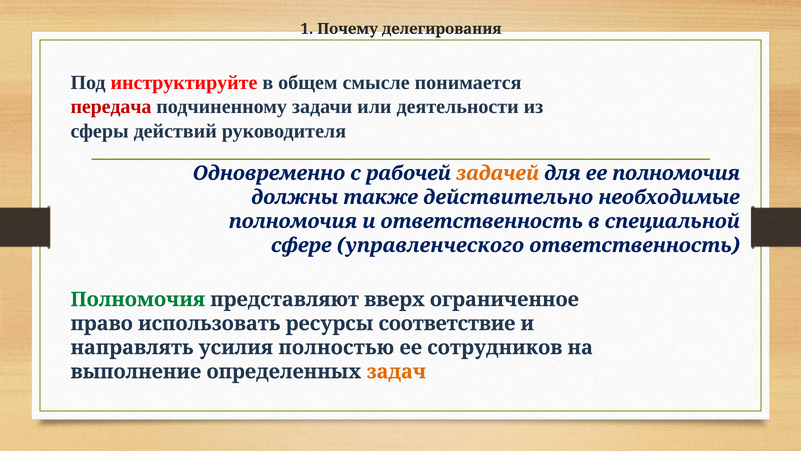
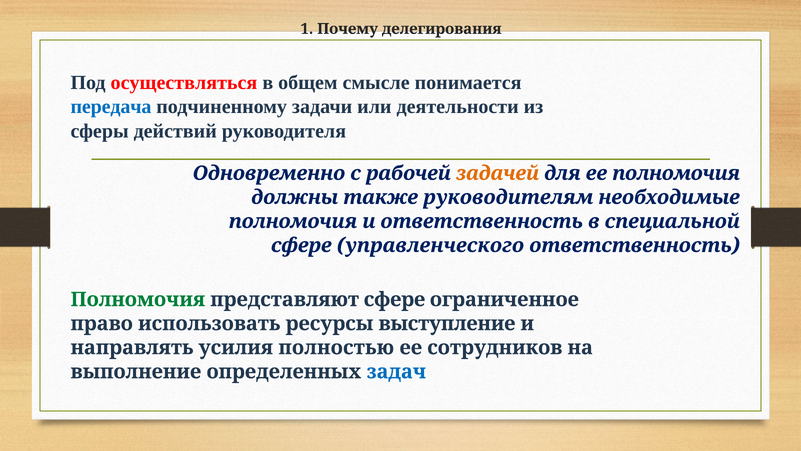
инструктируйте: инструктируйте -> осуществляться (184, 83)
передача colour: red -> blue (111, 107)
действительно: действительно -> руководителям (508, 197)
представляют вверх: вверх -> сфере (395, 299)
соответствие: соответствие -> выступление (447, 323)
задач colour: orange -> blue (396, 371)
